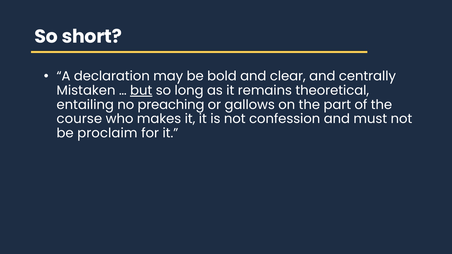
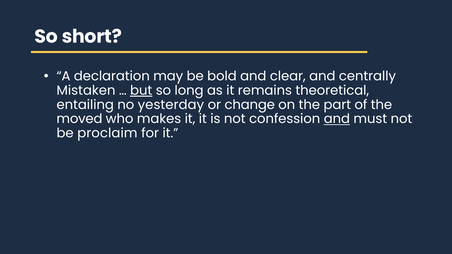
preaching: preaching -> yesterday (171, 105)
gallows: gallows -> change (250, 105)
course: course -> moved (79, 119)
and underline: none -> present (337, 119)
